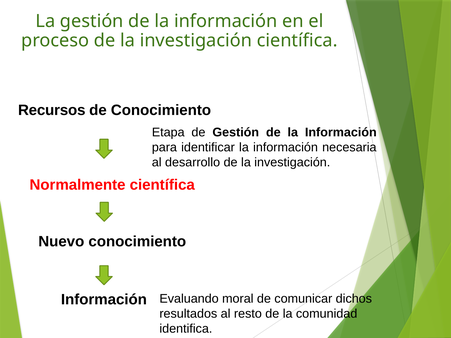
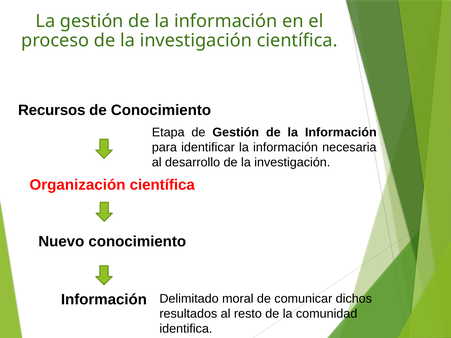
Normalmente: Normalmente -> Organización (78, 185)
Evaluando: Evaluando -> Delimitado (189, 299)
